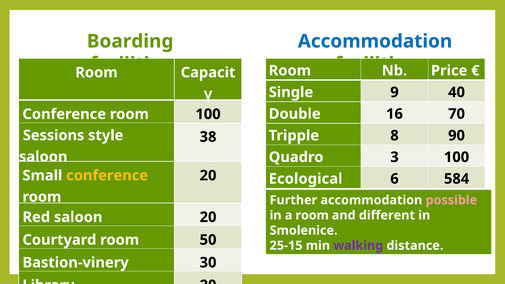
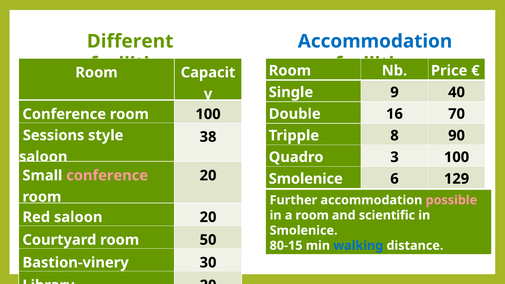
Boarding: Boarding -> Different (130, 41)
conference colour: yellow -> pink (107, 176)
Ecological: Ecological -> Smolenice (306, 179)
584: 584 -> 129 (457, 179)
different: different -> scientific (387, 215)
25-15: 25-15 -> 80-15 (286, 246)
walking colour: purple -> blue (358, 246)
